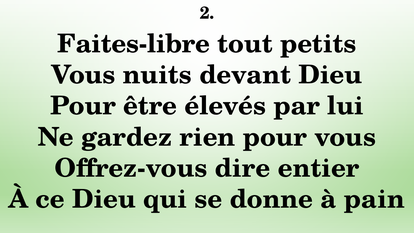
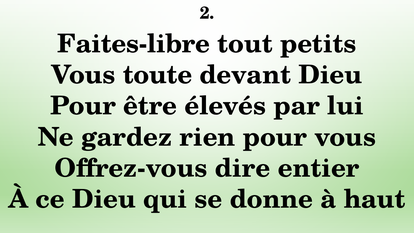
nuits: nuits -> toute (158, 75)
pain: pain -> haut (375, 199)
